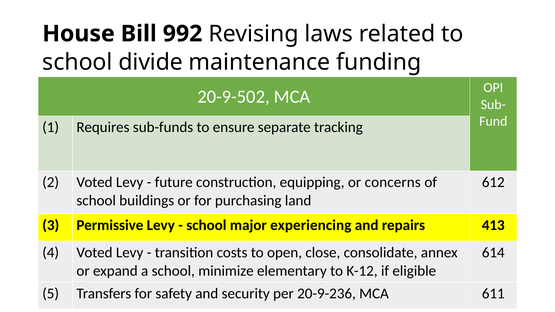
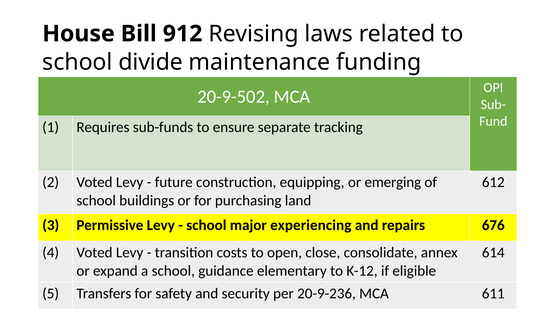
992: 992 -> 912 (183, 34)
concerns: concerns -> emerging (393, 182)
413: 413 -> 676 (493, 225)
minimize: minimize -> guidance (226, 271)
